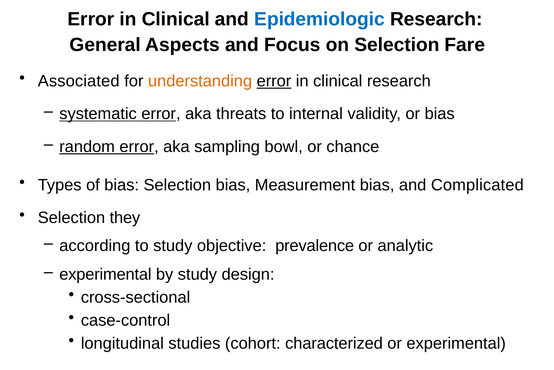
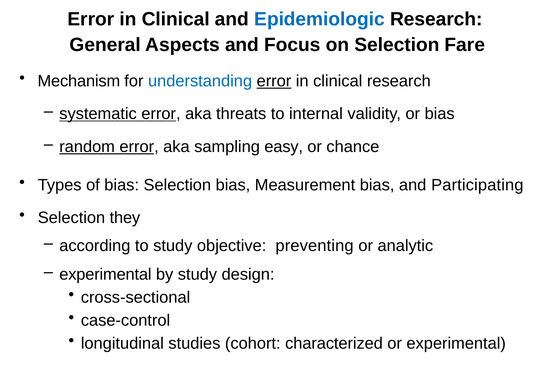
Associated: Associated -> Mechanism (79, 81)
understanding colour: orange -> blue (200, 81)
bowl: bowl -> easy (284, 146)
Complicated: Complicated -> Participating (477, 185)
prevalence: prevalence -> preventing (315, 245)
